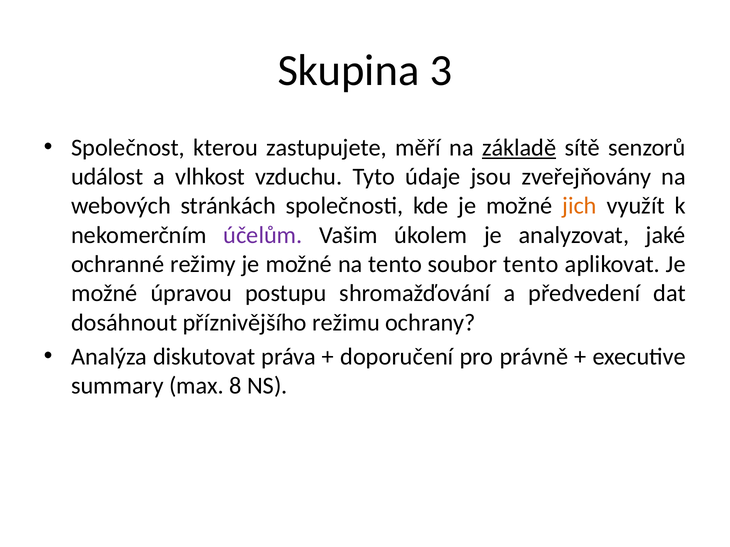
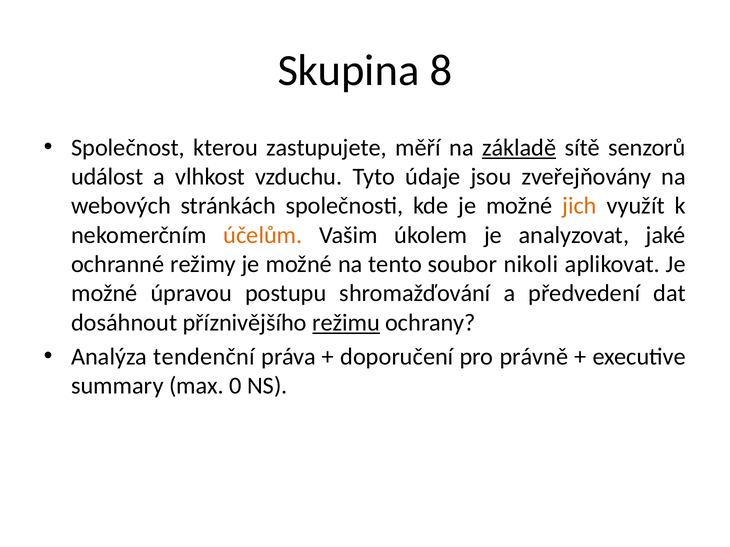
3: 3 -> 8 (441, 71)
účelům colour: purple -> orange (263, 235)
soubor tento: tento -> nikoli (531, 265)
režimu underline: none -> present (346, 323)
diskutovat: diskutovat -> tendenční (204, 357)
8: 8 -> 0 (236, 386)
